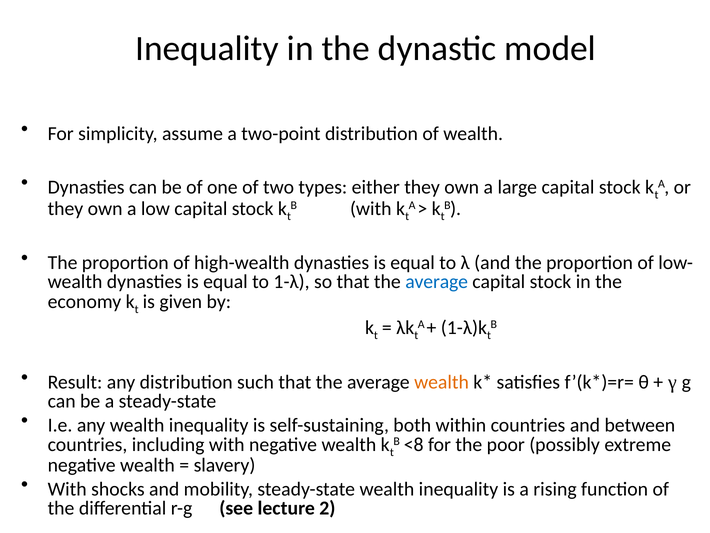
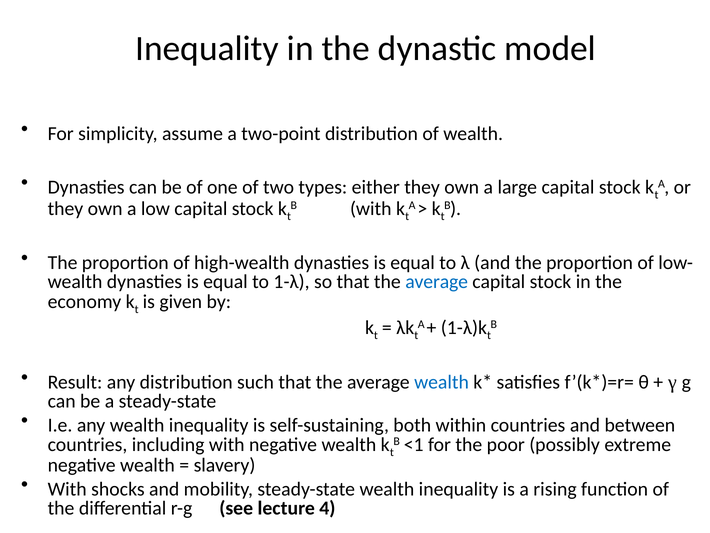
wealth colour: orange -> blue (441, 382)
<8: <8 -> <1 (414, 444)
2: 2 -> 4 (327, 508)
